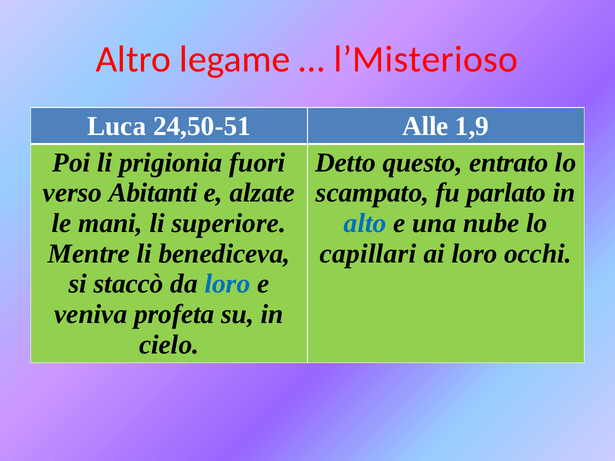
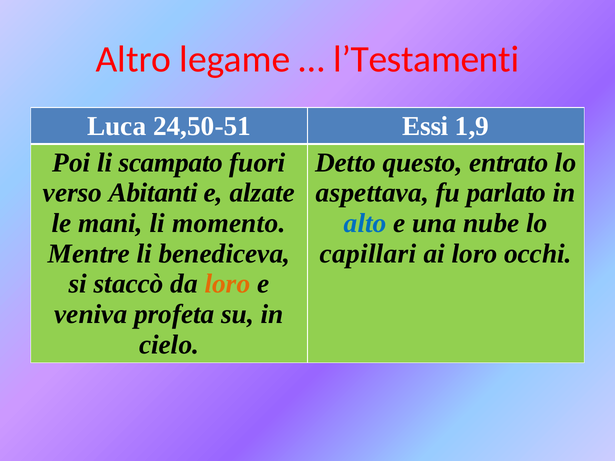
l’Misterioso: l’Misterioso -> l’Testamenti (426, 60)
Alle: Alle -> Essi (425, 126)
prigionia: prigionia -> scampato (171, 163)
scampato: scampato -> aspettava (372, 193)
superiore: superiore -> momento (229, 223)
loro colour: blue -> orange (227, 284)
